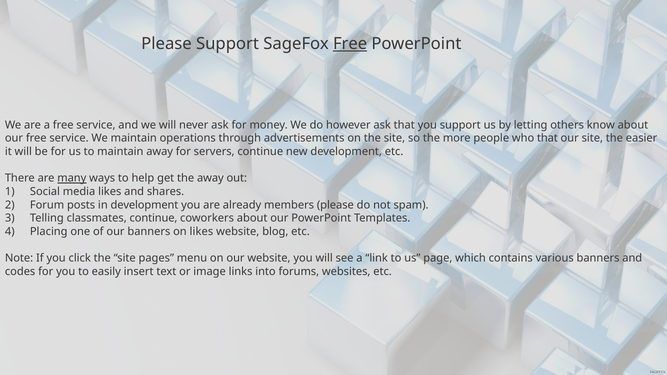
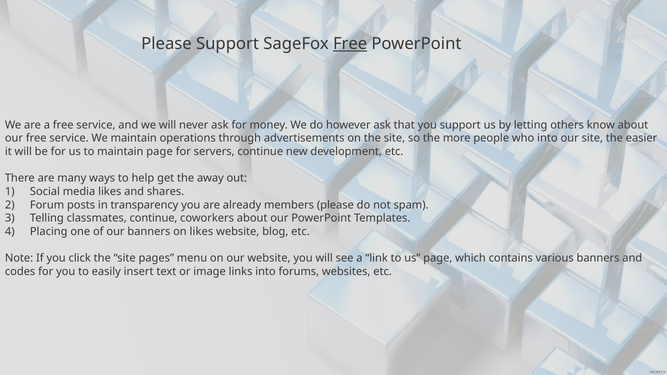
who that: that -> into (547, 138)
maintain away: away -> page (160, 152)
many underline: present -> none (72, 178)
in development: development -> transparency (144, 205)
